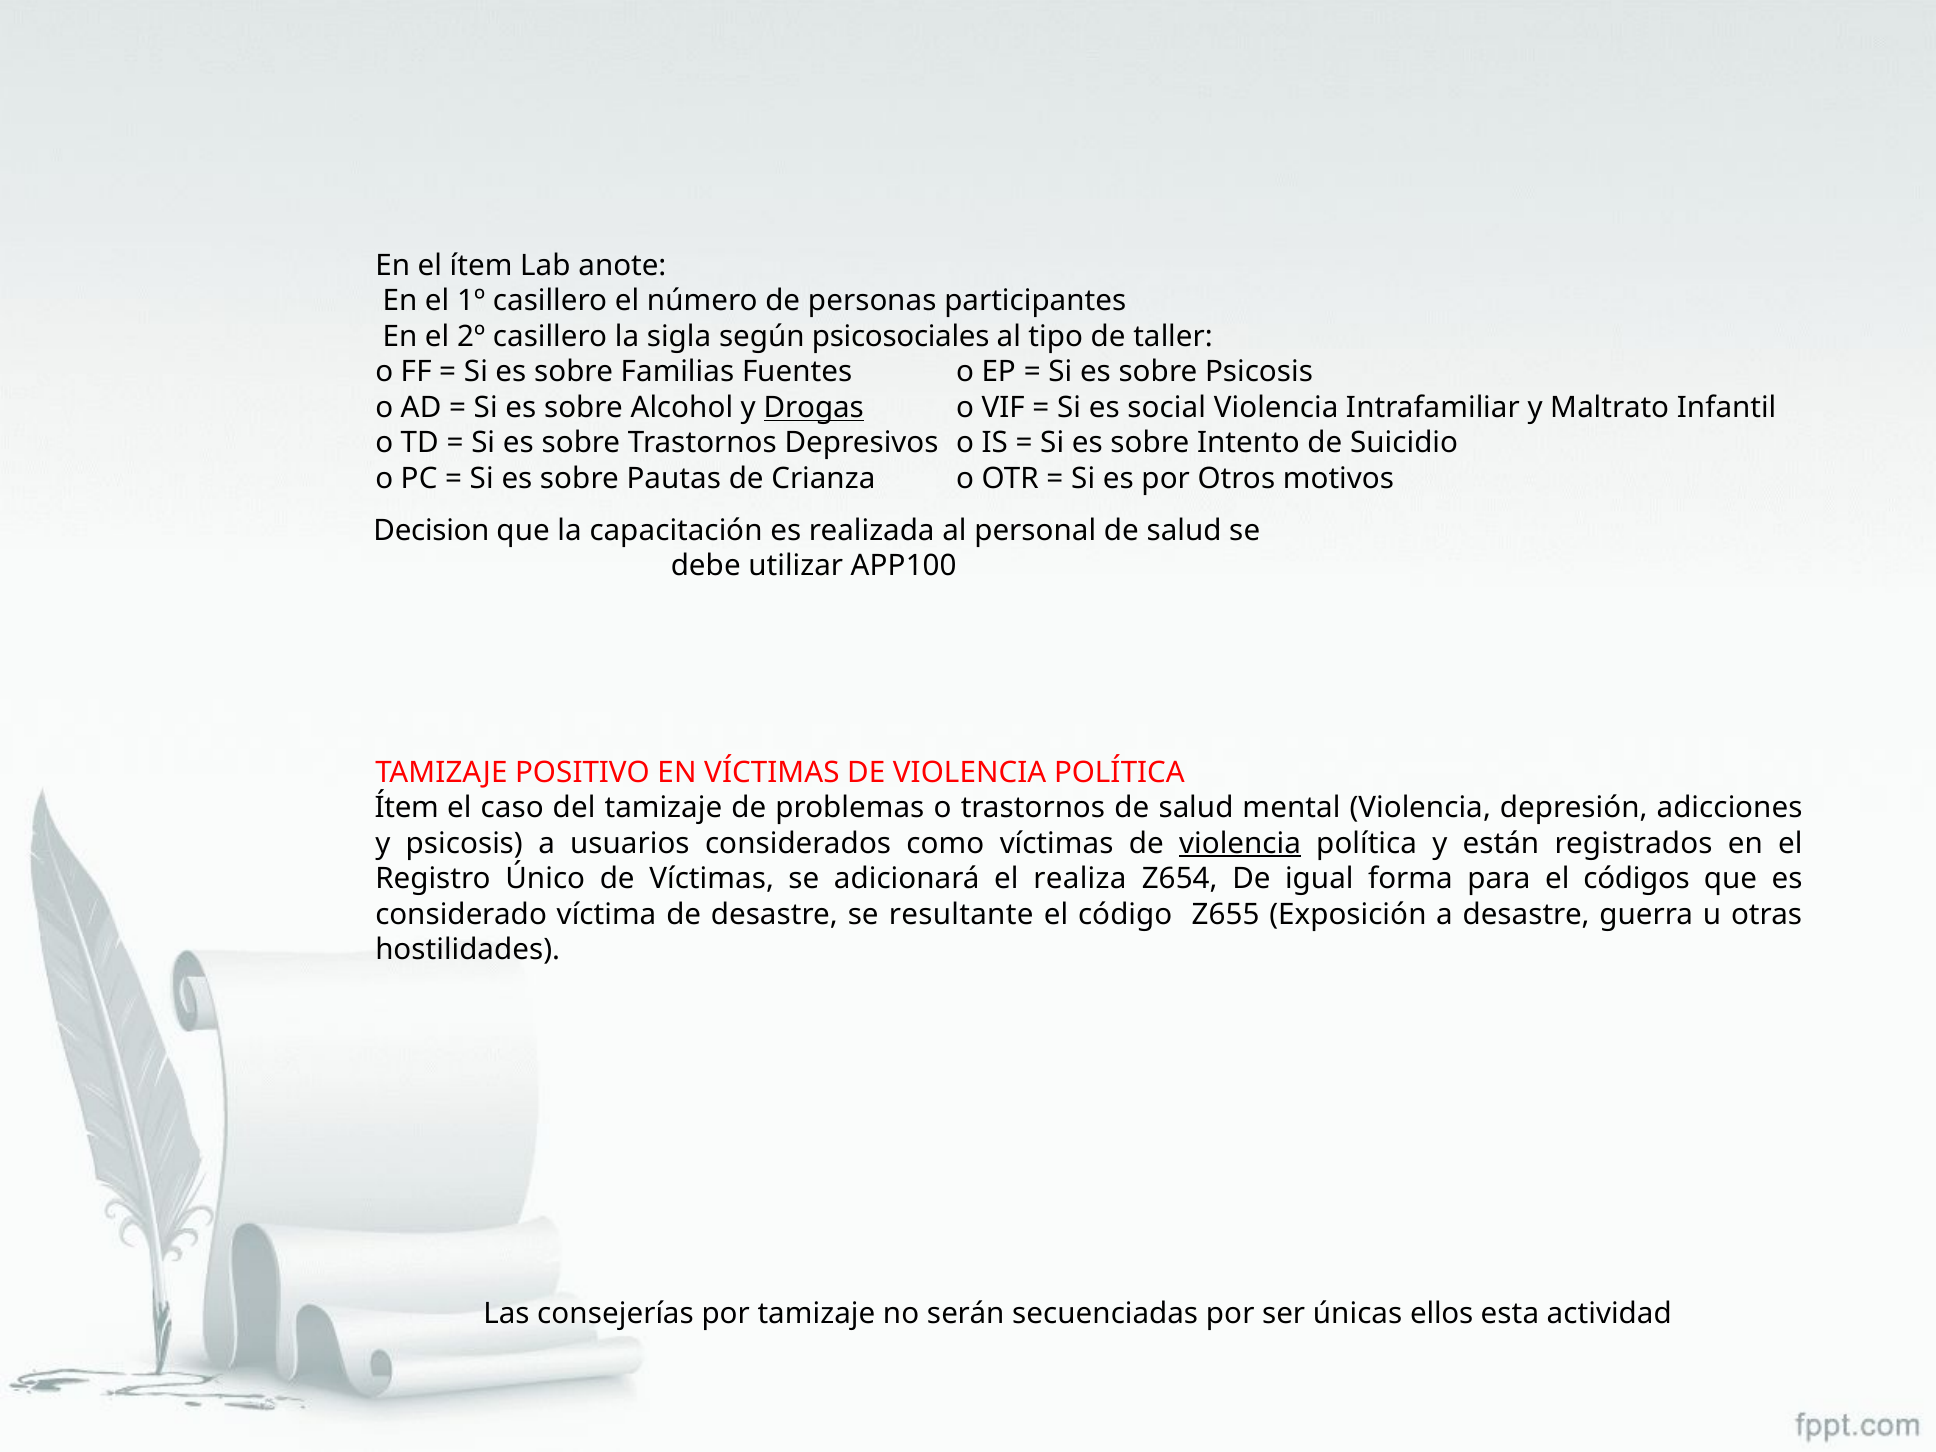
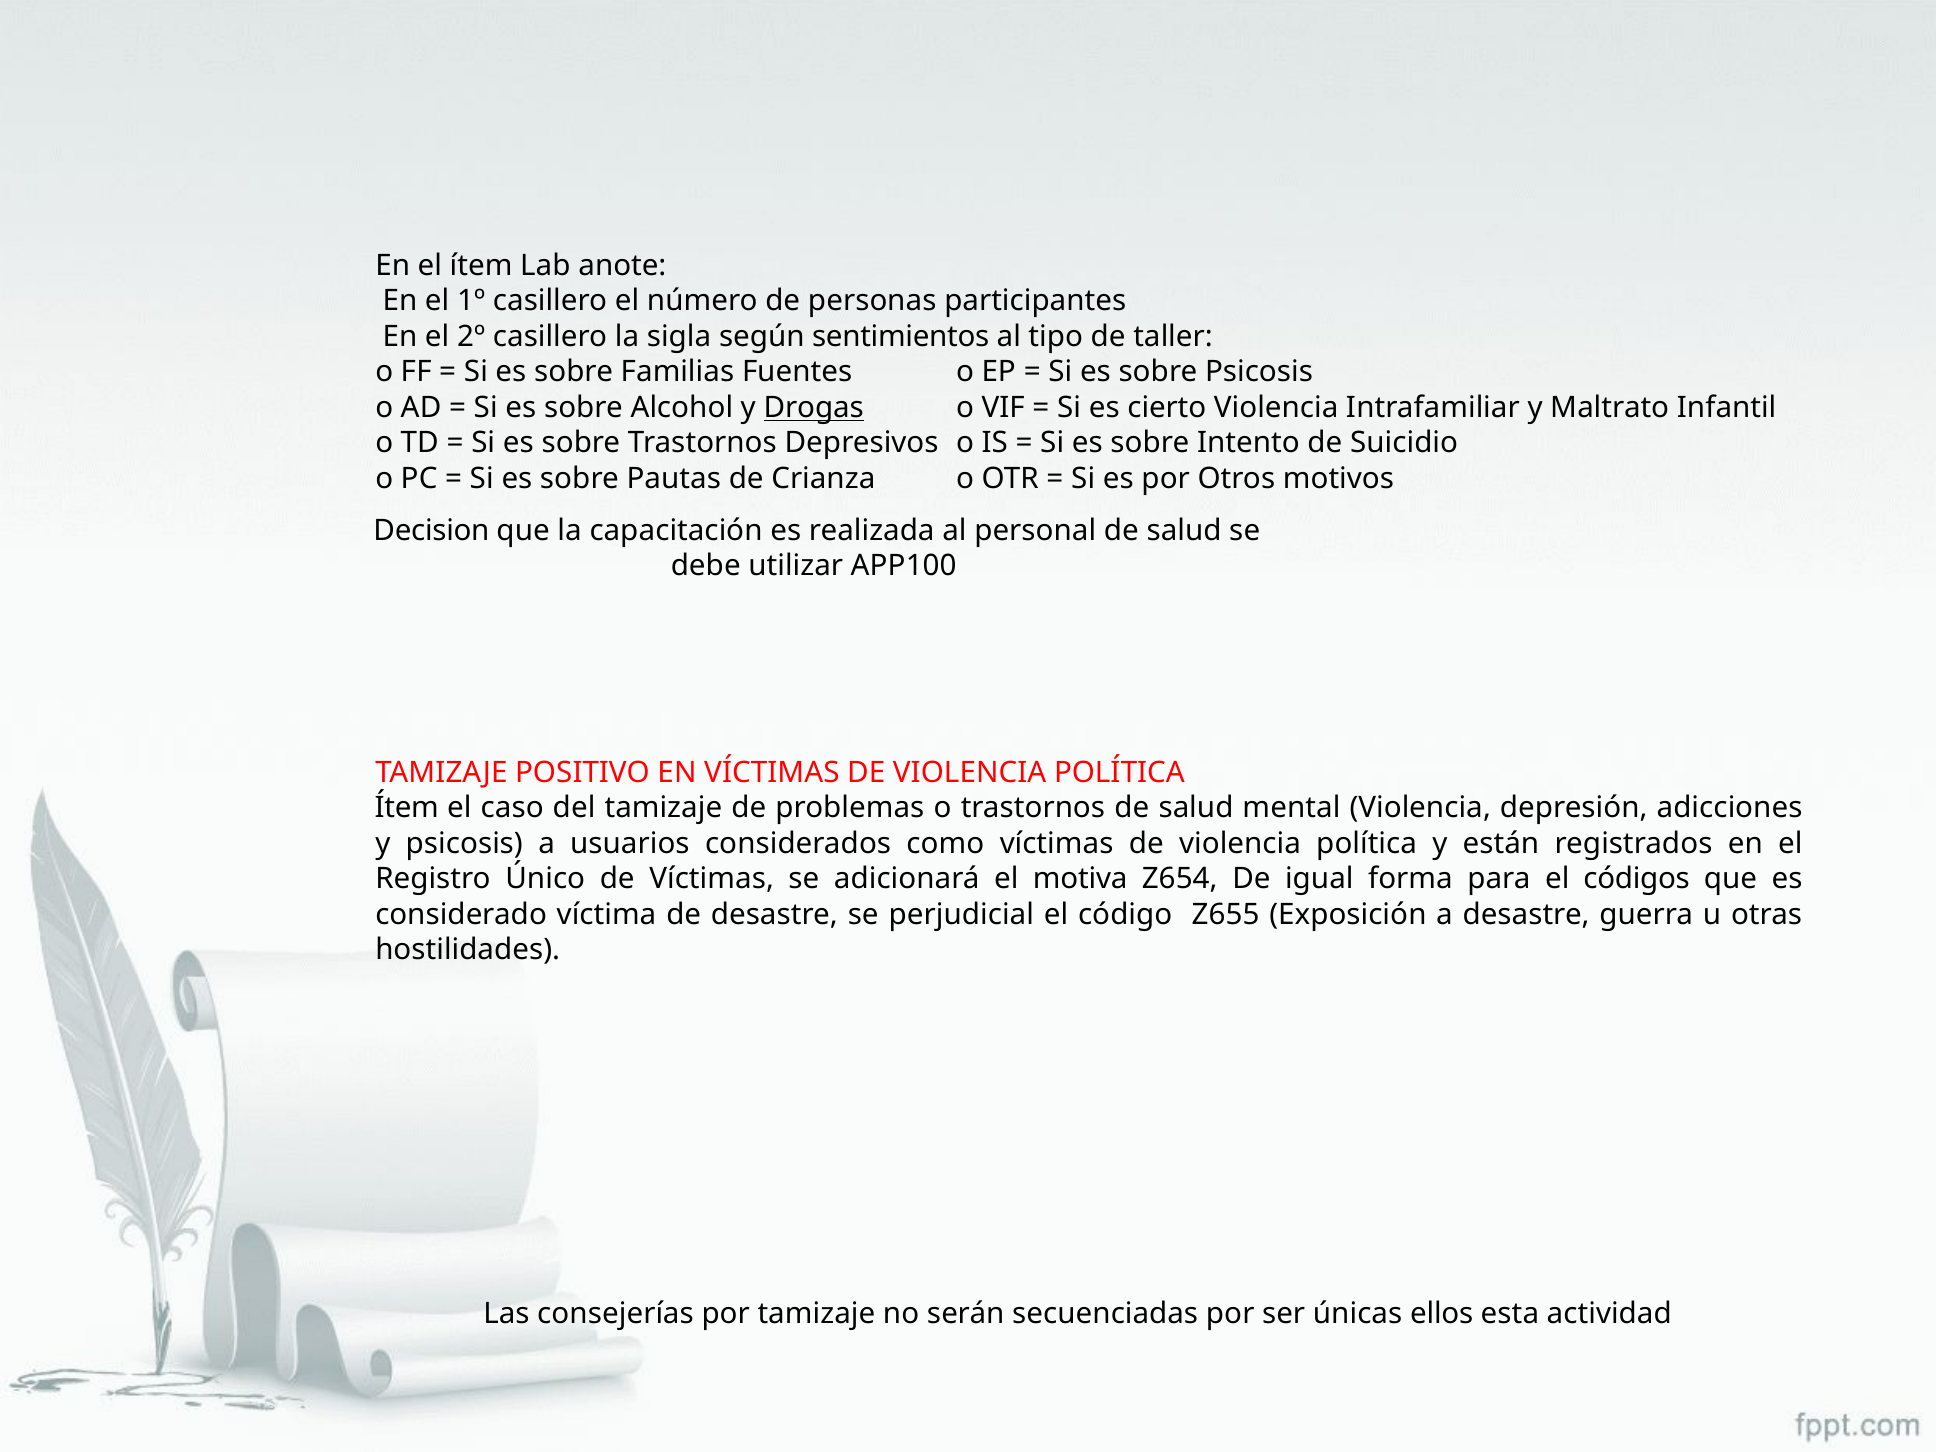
psicosociales: psicosociales -> sentimientos (901, 337)
social: social -> cierto (1167, 408)
violencia underline: present -> none (1240, 843)
realiza: realiza -> motiva (1080, 879)
resultante: resultante -> perjudicial (961, 914)
